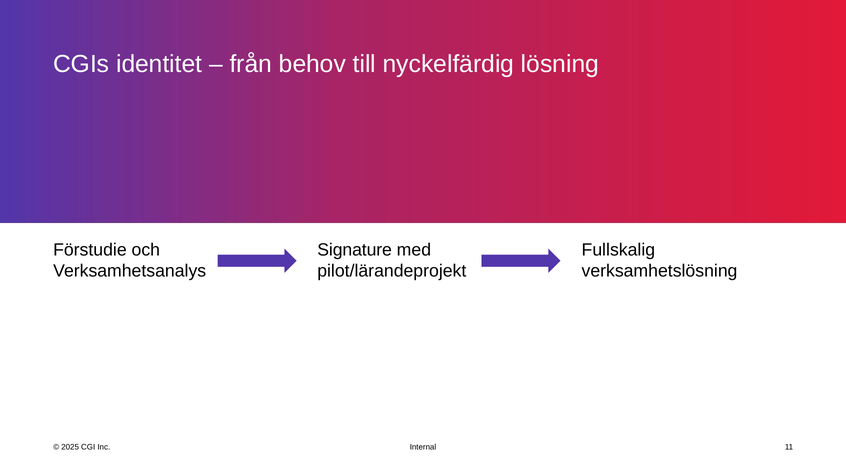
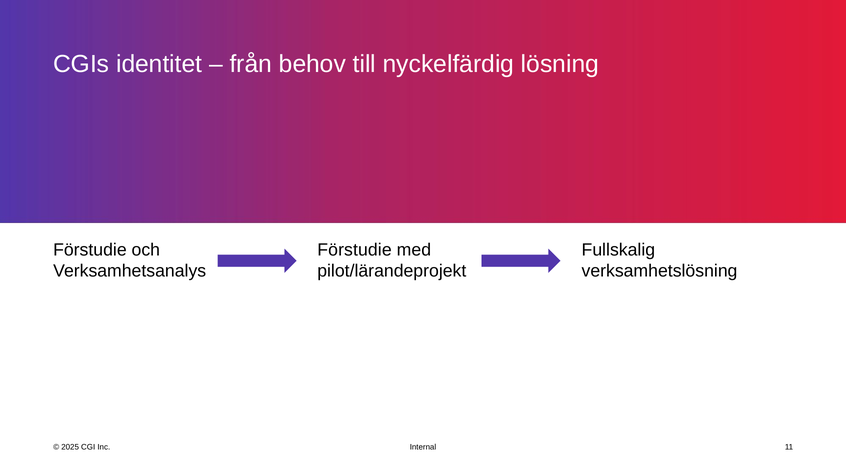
Signature: Signature -> Förstudie (355, 250)
